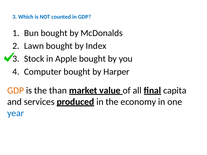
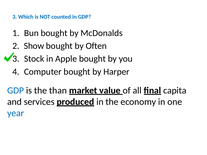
Lawn: Lawn -> Show (34, 46)
Index: Index -> Often (96, 46)
GDP colour: orange -> blue (16, 91)
